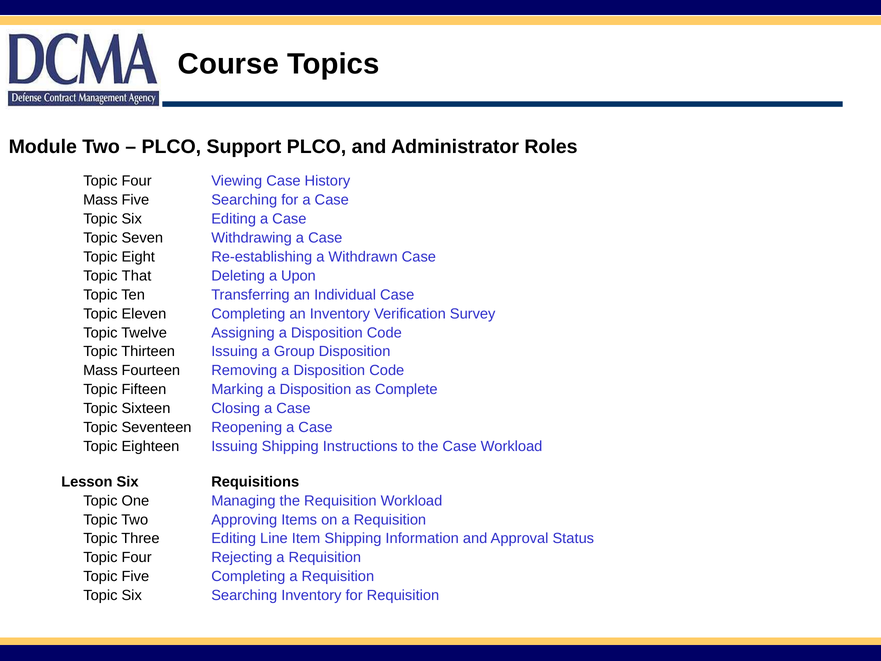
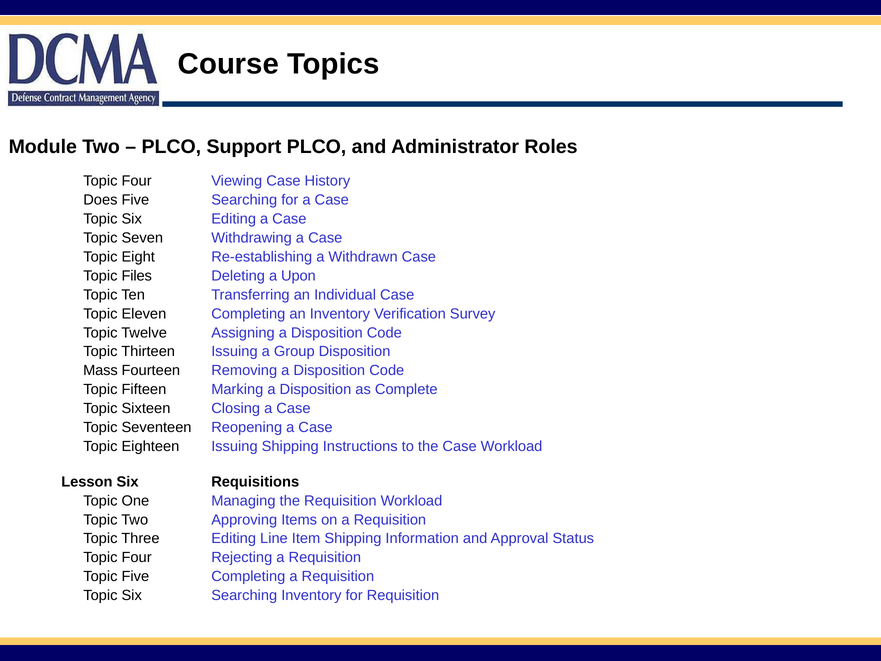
Mass: Mass -> Does (100, 200)
That: That -> Files (137, 276)
